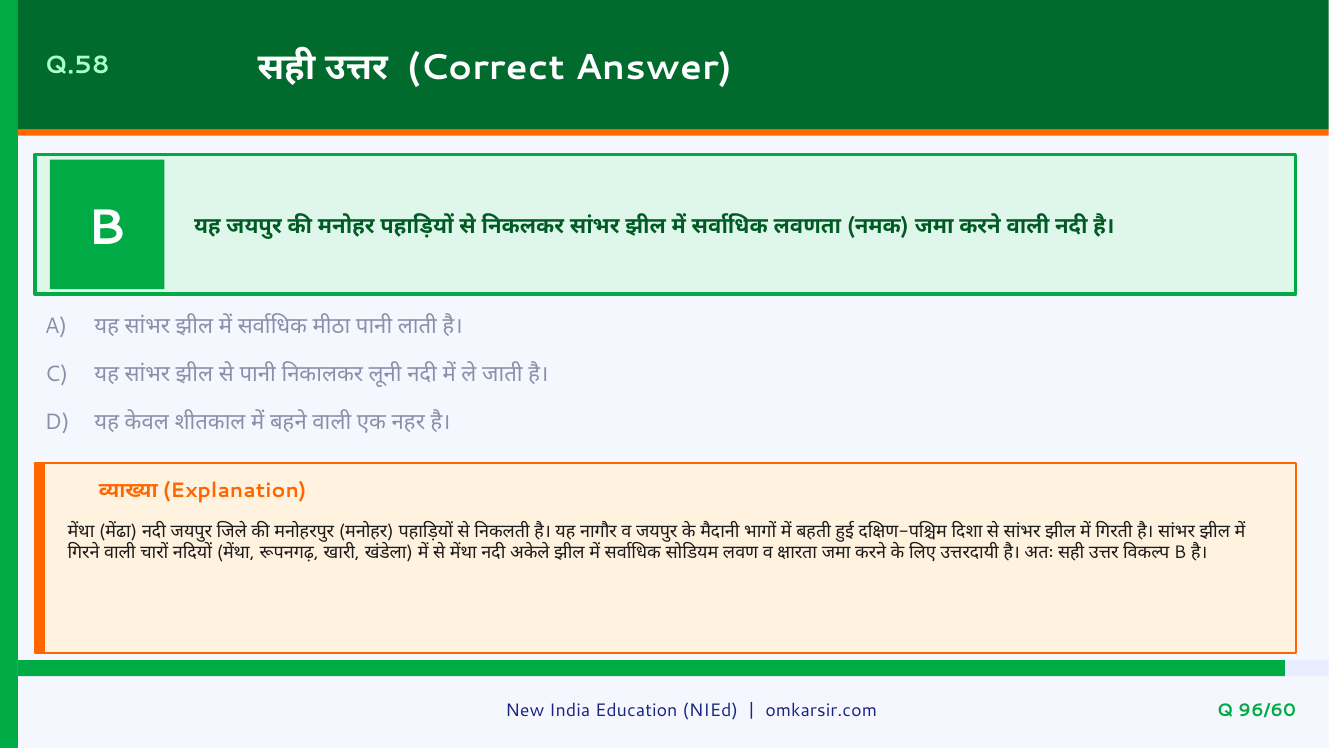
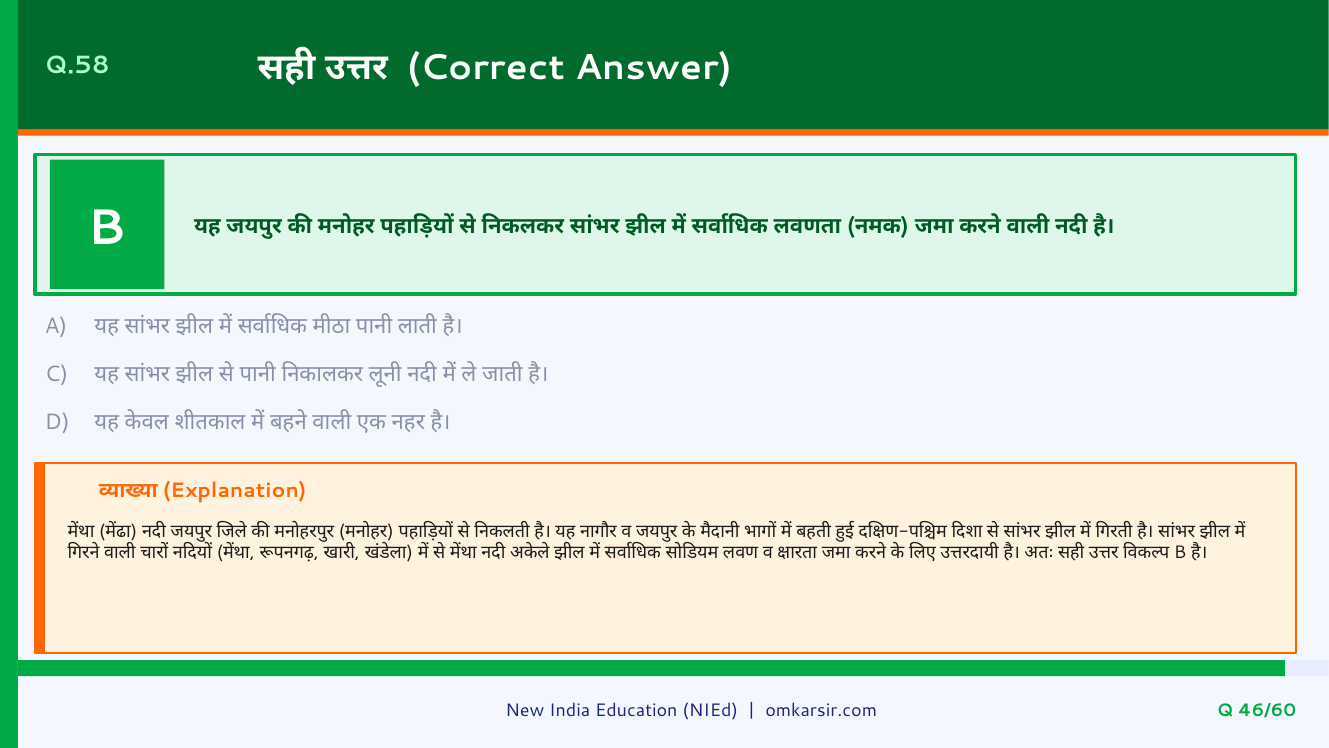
96/60: 96/60 -> 46/60 (1267, 710)
